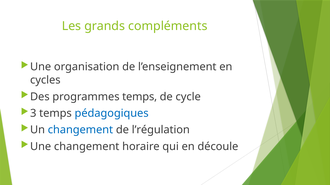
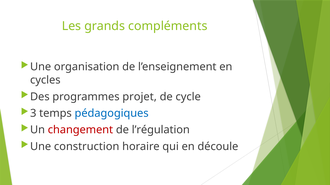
programmes temps: temps -> projet (140, 97)
changement colour: blue -> red (80, 130)
Une changement: changement -> construction (87, 147)
